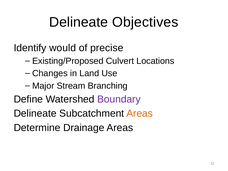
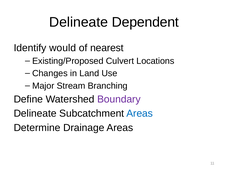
Objectives: Objectives -> Dependent (145, 22)
precise: precise -> nearest (107, 48)
Areas colour: orange -> blue (140, 113)
